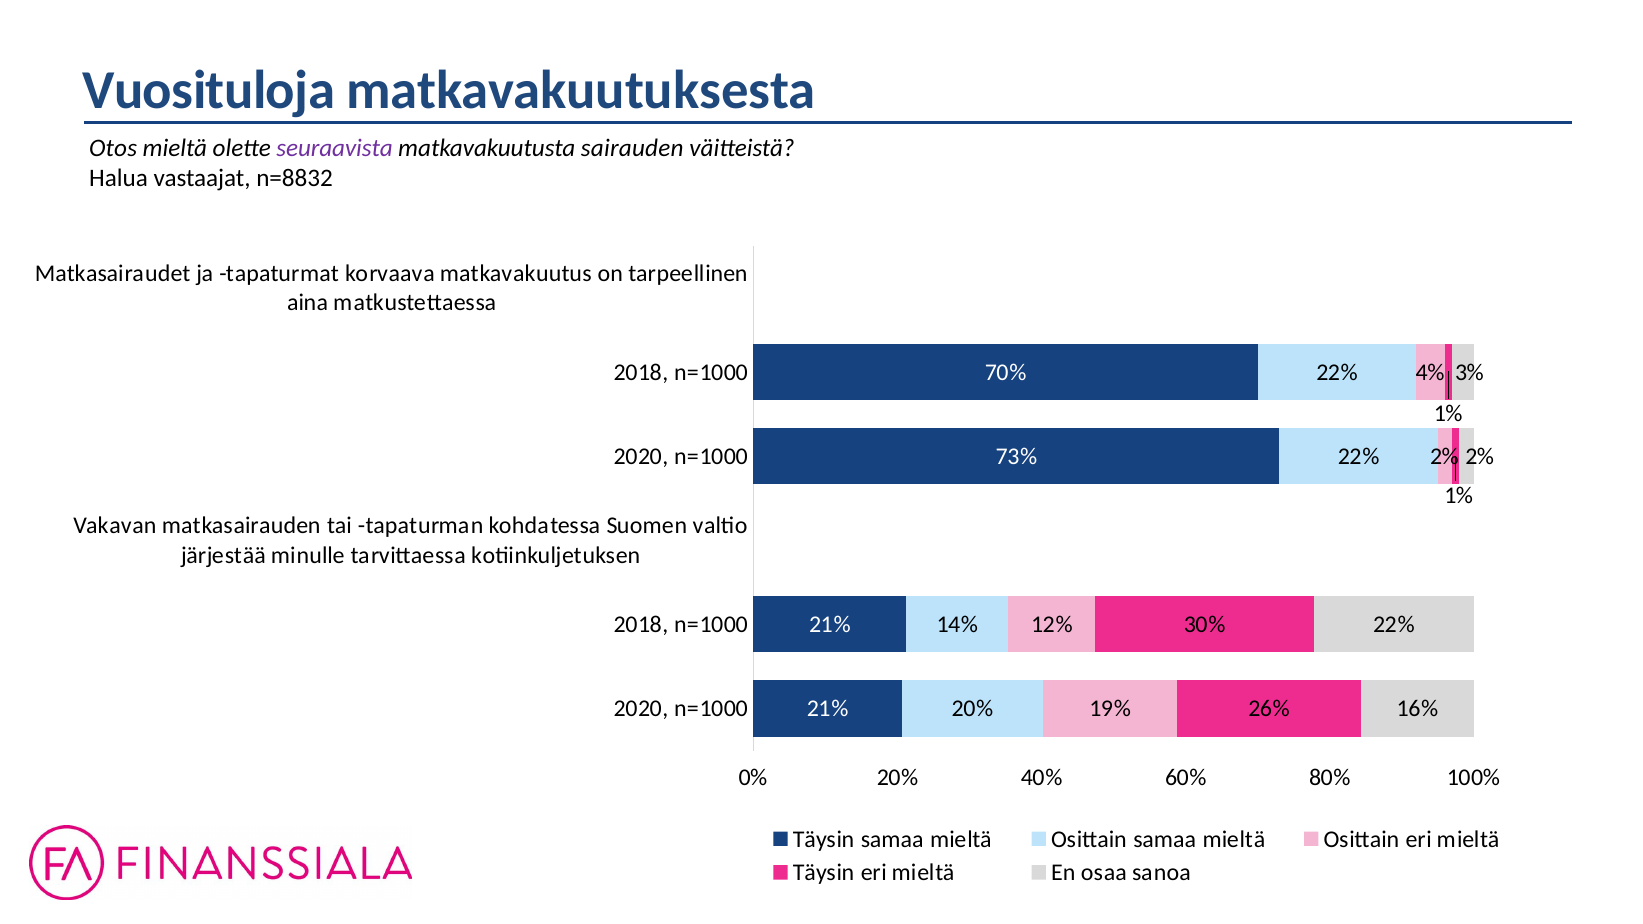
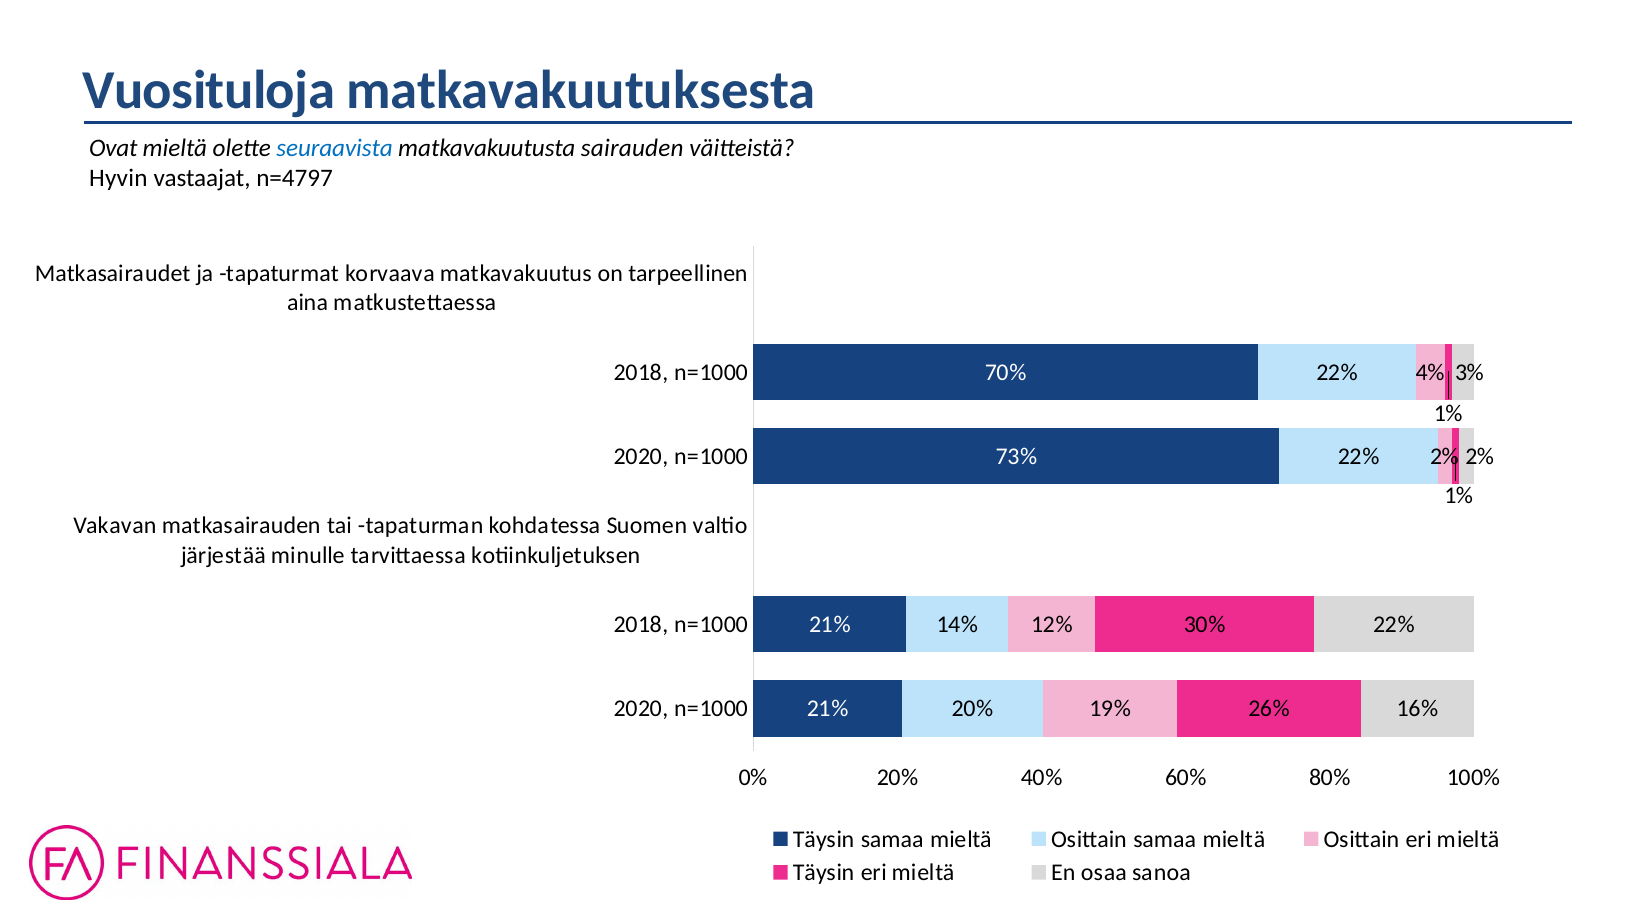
Otos: Otos -> Ovat (113, 149)
seuraavista colour: purple -> blue (335, 149)
Halua: Halua -> Hyvin (118, 179)
n=8832: n=8832 -> n=4797 (295, 179)
